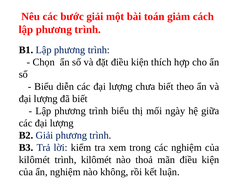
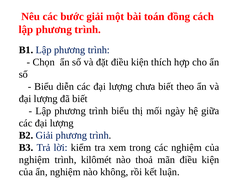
giảm: giảm -> đồng (179, 17)
kilômét: kilômét -> nghiệm (34, 160)
